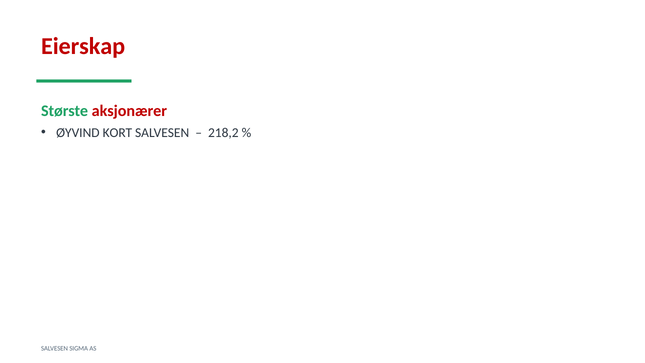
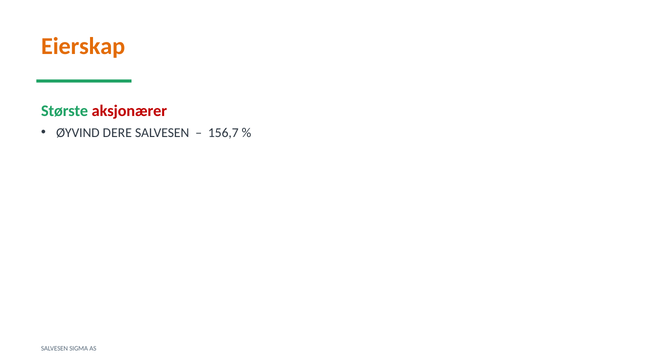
Eierskap colour: red -> orange (83, 46)
KORT: KORT -> DERE (117, 133)
218,2: 218,2 -> 156,7 (223, 133)
